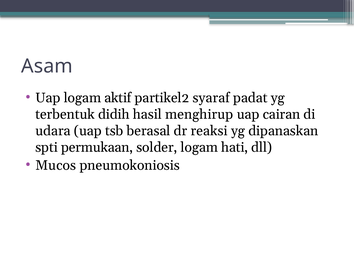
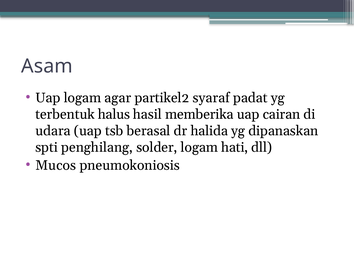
aktif: aktif -> agar (118, 98)
didih: didih -> halus (114, 115)
menghirup: menghirup -> memberika (199, 115)
reaksi: reaksi -> halida (209, 131)
permukaan: permukaan -> penghilang (97, 148)
